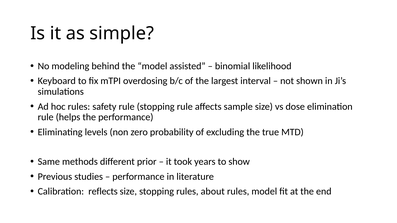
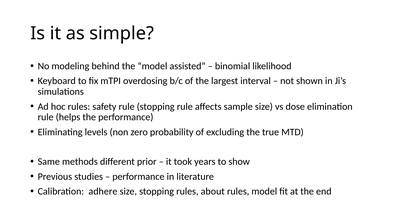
reflects: reflects -> adhere (103, 192)
